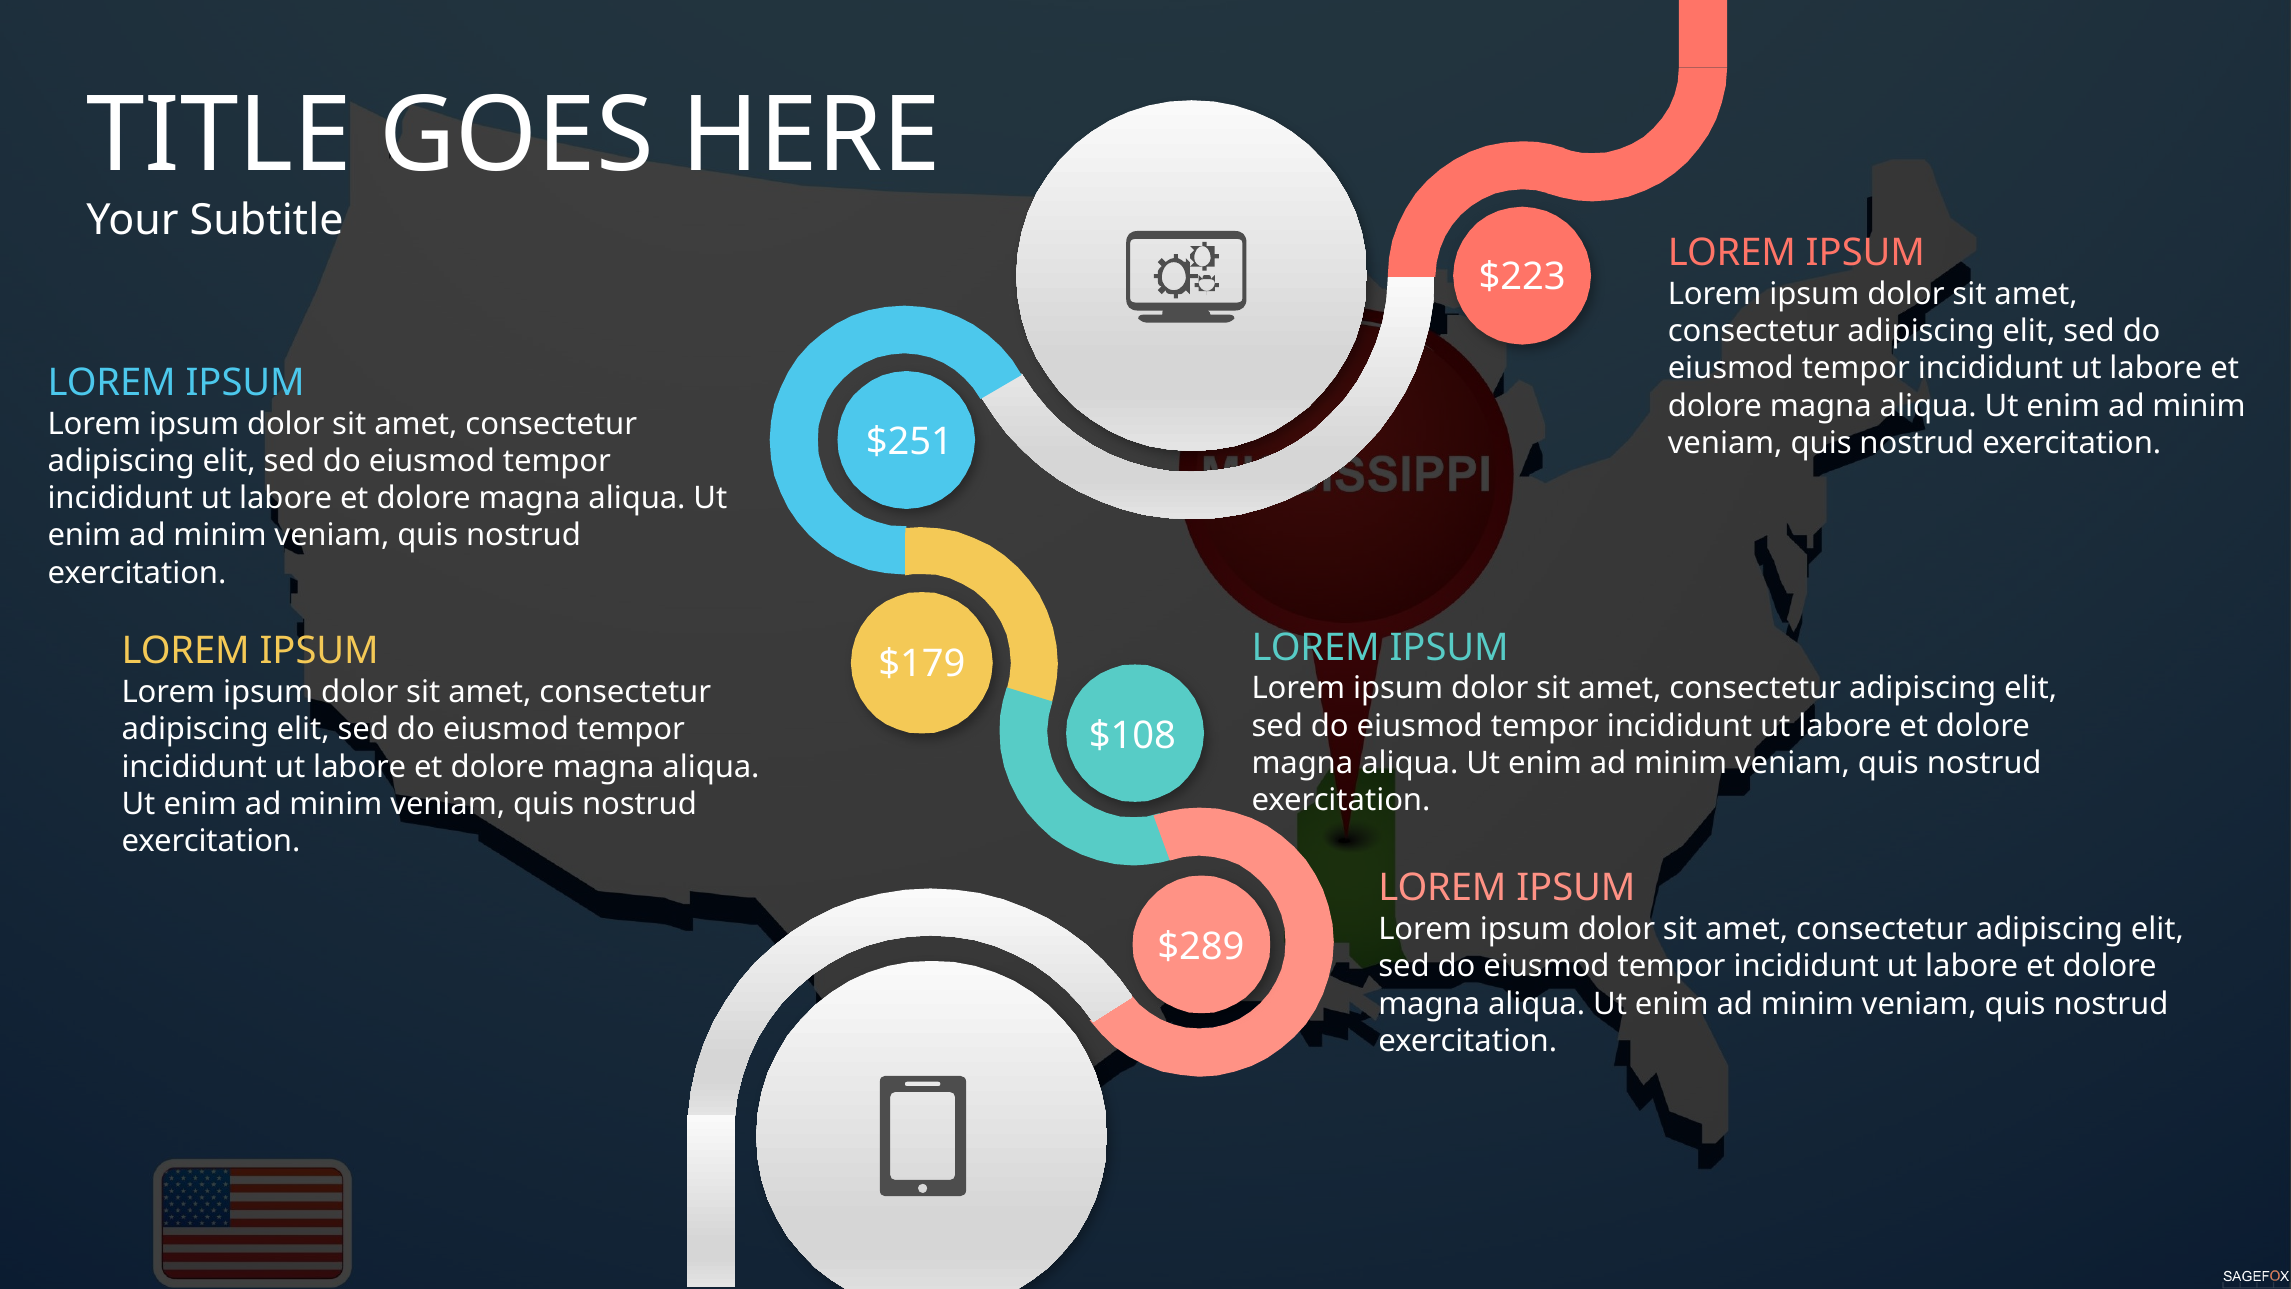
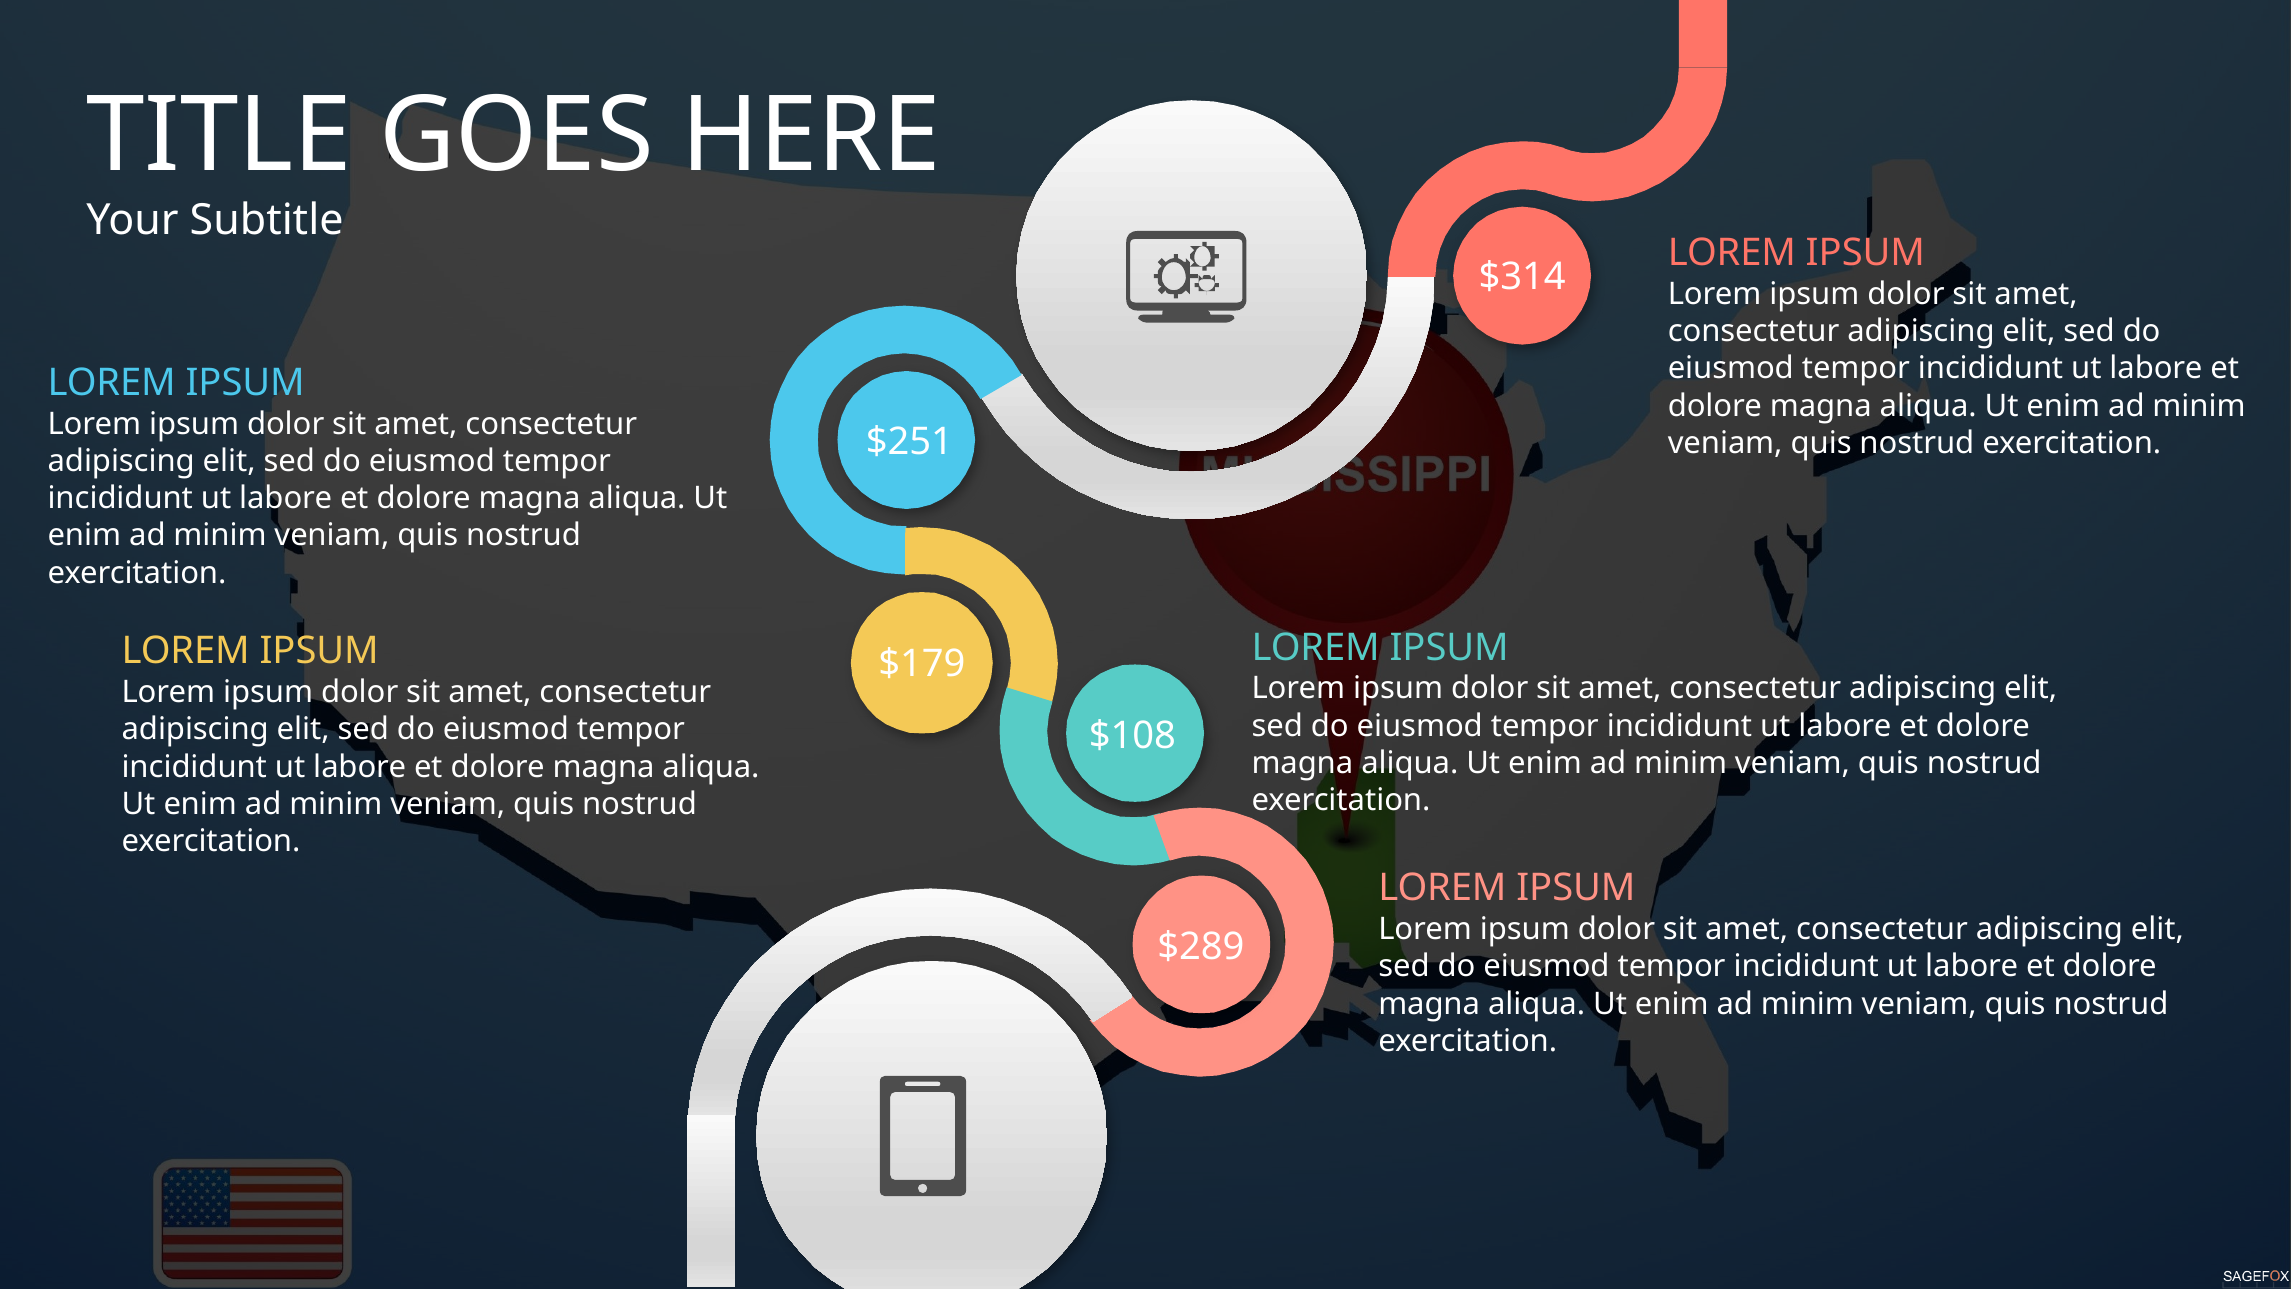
$223: $223 -> $314 (1522, 277)
